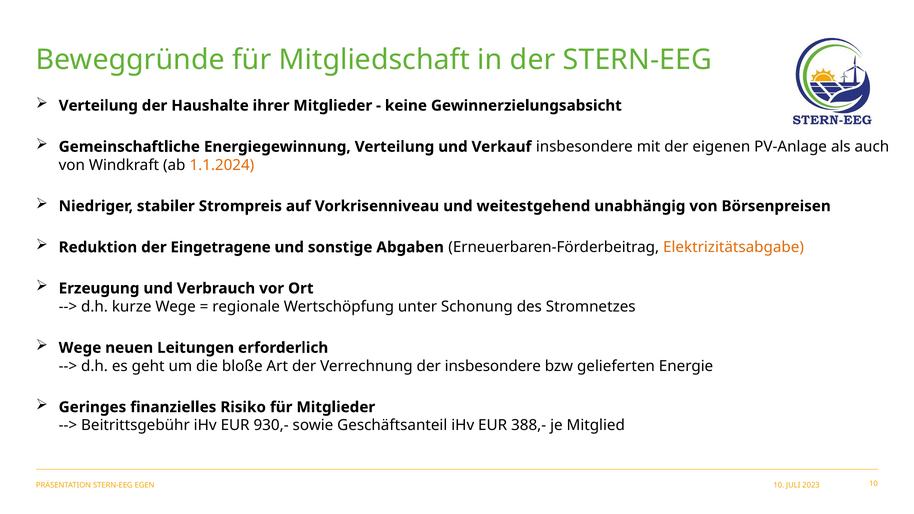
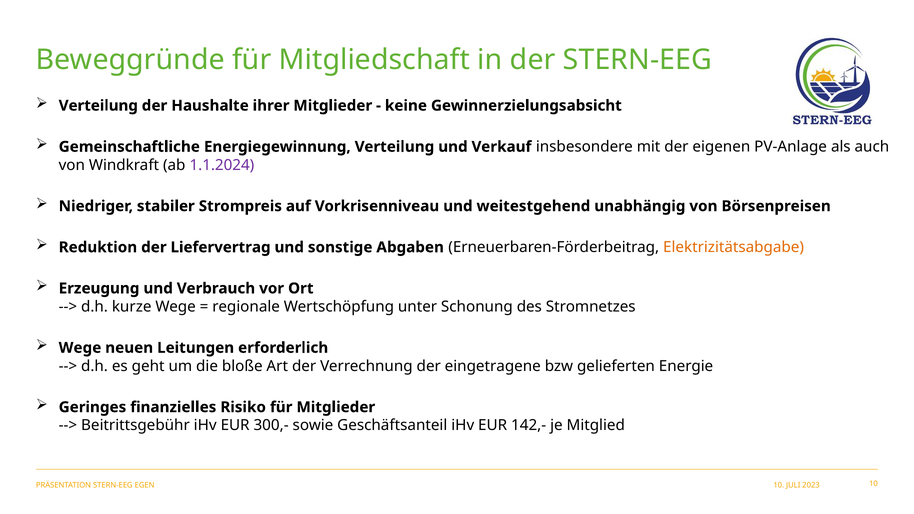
1.1.2024 colour: orange -> purple (222, 165)
Eingetragene: Eingetragene -> Liefervertrag (221, 247)
der insbesondere: insbesondere -> eingetragene (493, 366)
930,-: 930,- -> 300,- (271, 426)
388,-: 388,- -> 142,- (529, 426)
